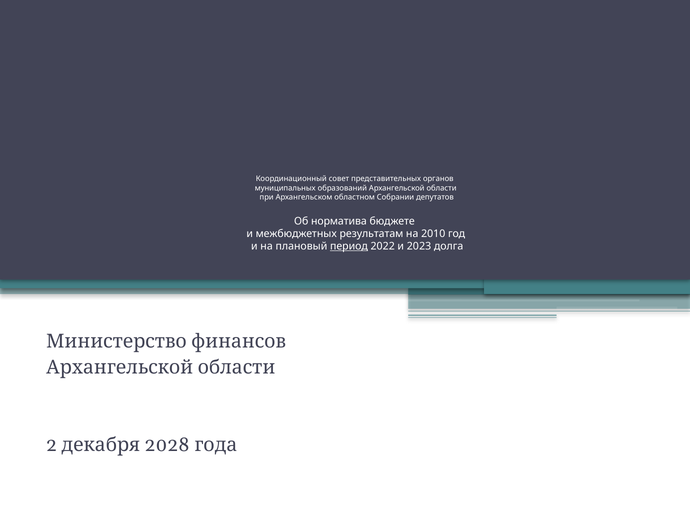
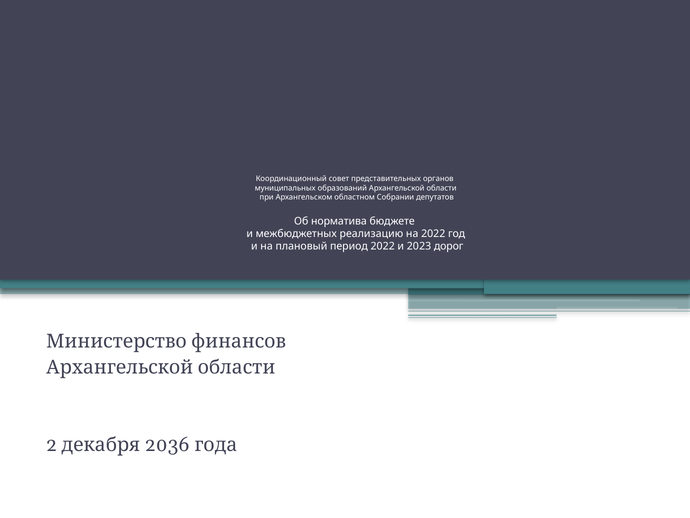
результатам: результатам -> реализацию (371, 233)
на 2010: 2010 -> 2022 (433, 233)
период underline: present -> none (349, 246)
долга: долга -> дорог (449, 246)
2028: 2028 -> 2036 (167, 445)
